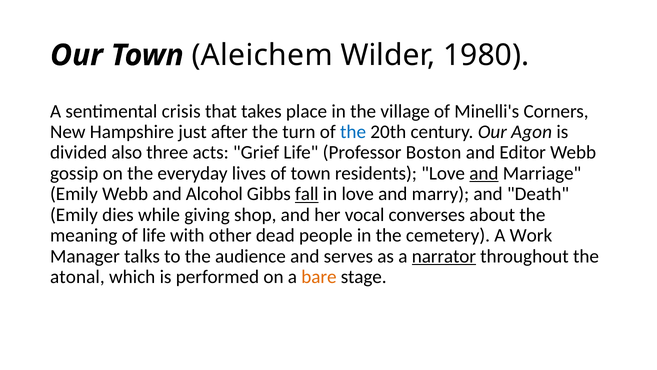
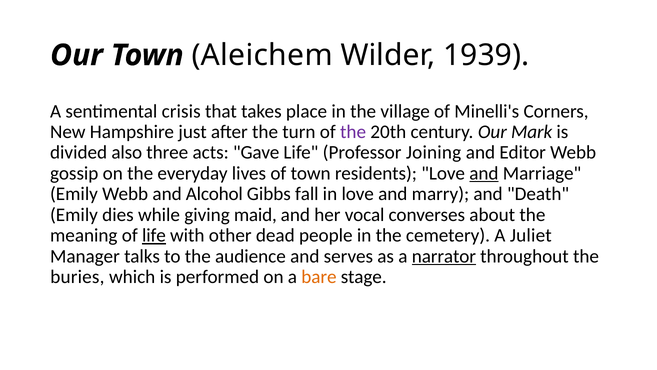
1980: 1980 -> 1939 (486, 55)
the colour: blue -> purple (353, 132)
Agon: Agon -> Mark (532, 132)
Grief: Grief -> Gave (256, 152)
Boston: Boston -> Joining (434, 152)
fall underline: present -> none (307, 194)
shop: shop -> maid (255, 215)
life underline: none -> present (154, 235)
Work: Work -> Juliet (531, 235)
atonal: atonal -> buries (77, 277)
